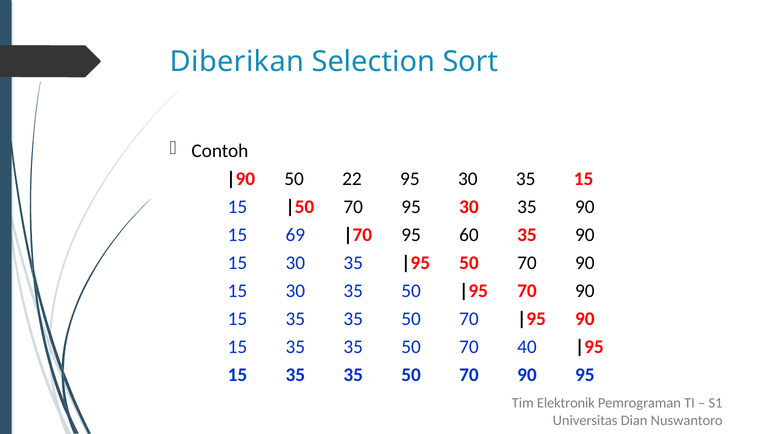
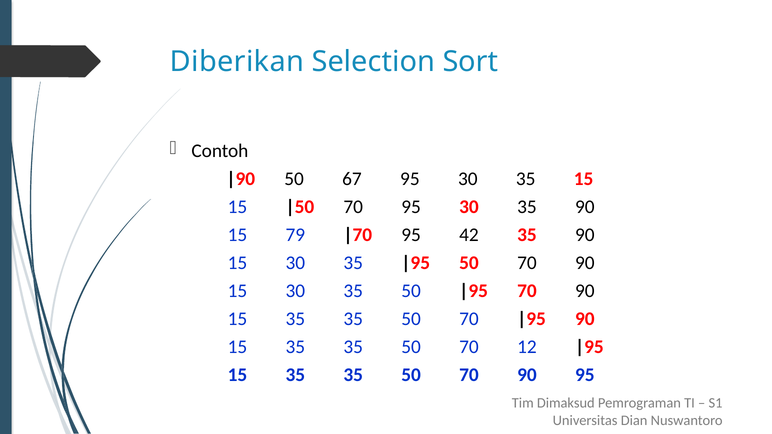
22: 22 -> 67 (352, 179)
69: 69 -> 79 (295, 235)
60: 60 -> 42 (469, 235)
40: 40 -> 12 (527, 347)
Elektronik: Elektronik -> Dimaksud (566, 403)
